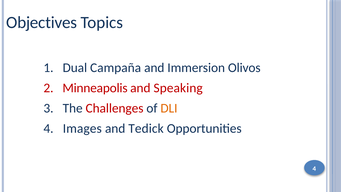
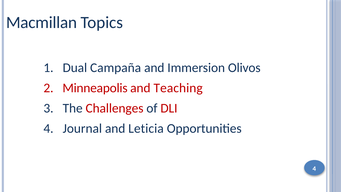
Objectives: Objectives -> Macmillan (42, 22)
Speaking: Speaking -> Teaching (178, 88)
DLI colour: orange -> red (169, 108)
Images: Images -> Journal (82, 128)
Tedick: Tedick -> Leticia (146, 128)
